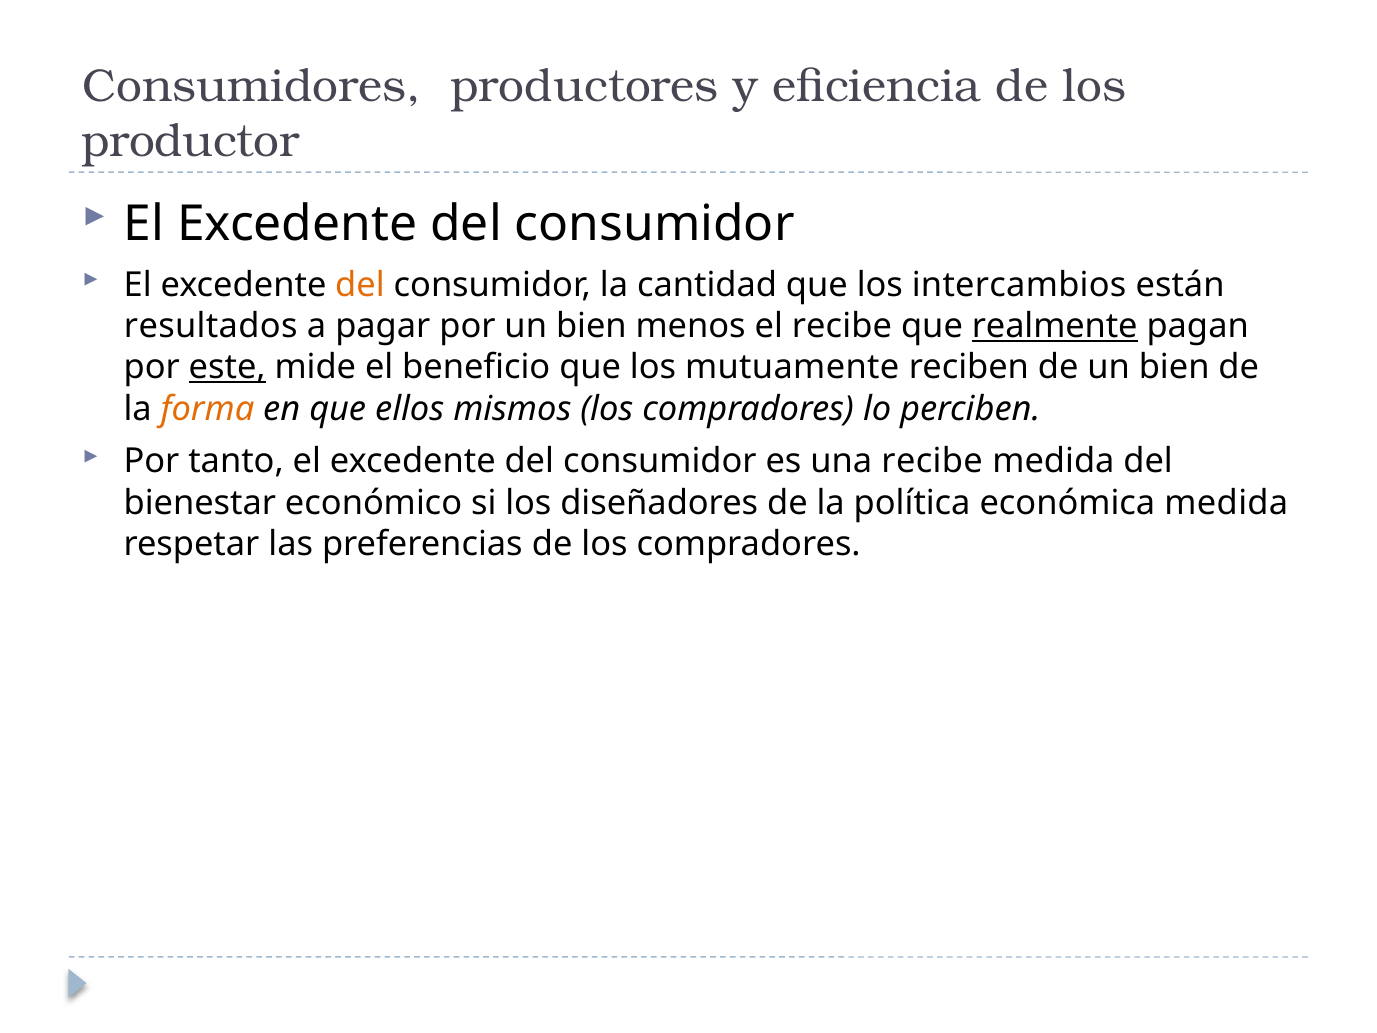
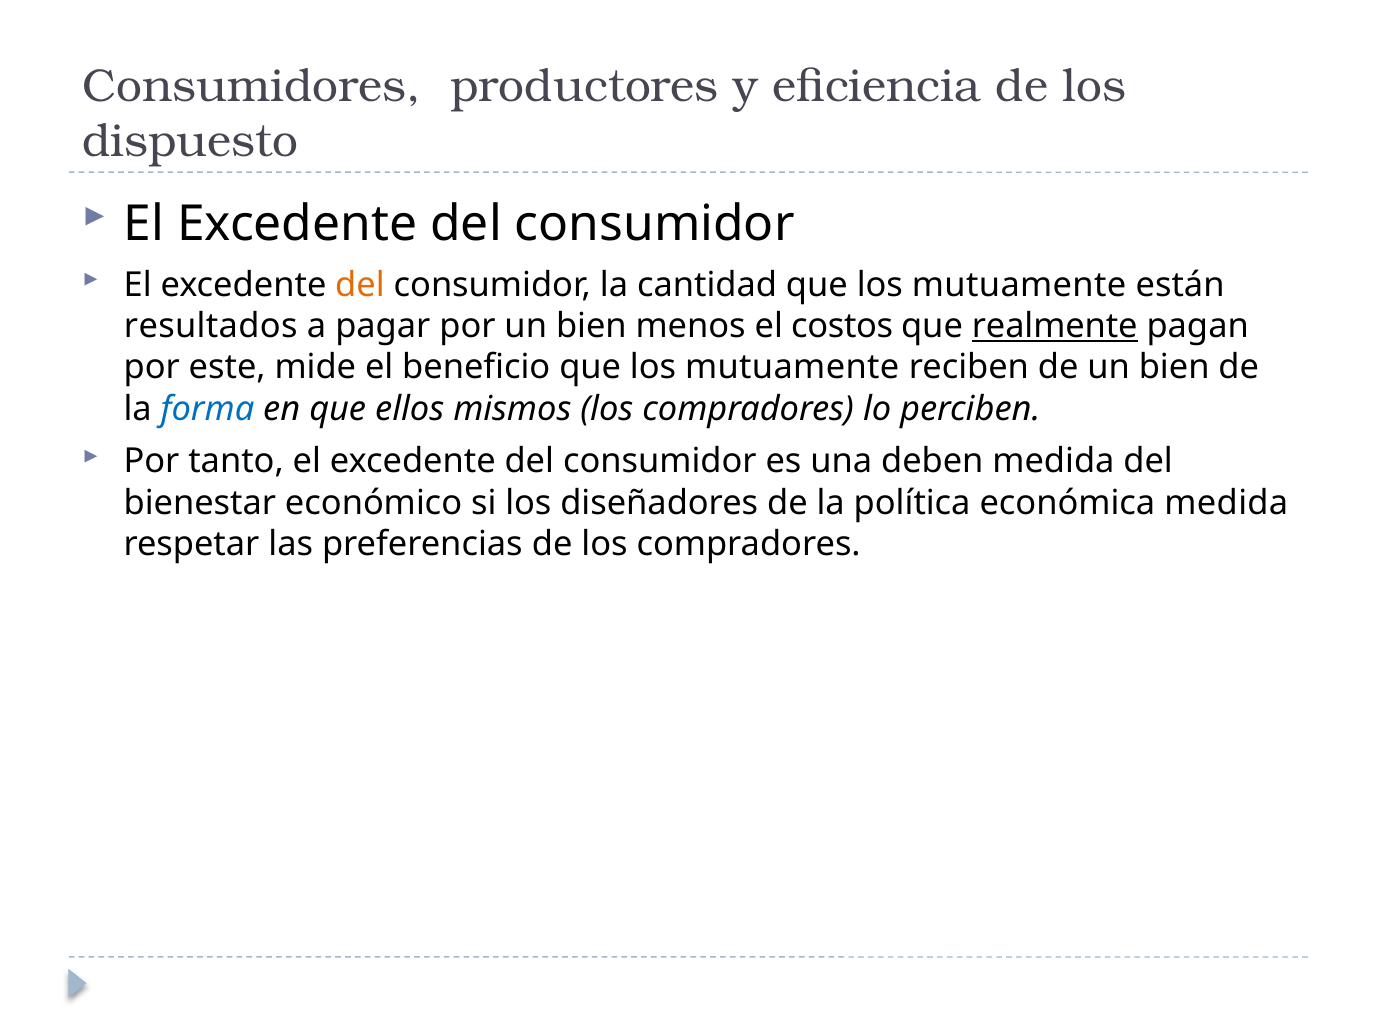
productor: productor -> dispuesto (190, 141)
cantidad que los intercambios: intercambios -> mutuamente (1019, 285)
el recibe: recibe -> costos (842, 326)
este underline: present -> none (227, 367)
forma colour: orange -> blue (207, 409)
una recibe: recibe -> deben (932, 461)
